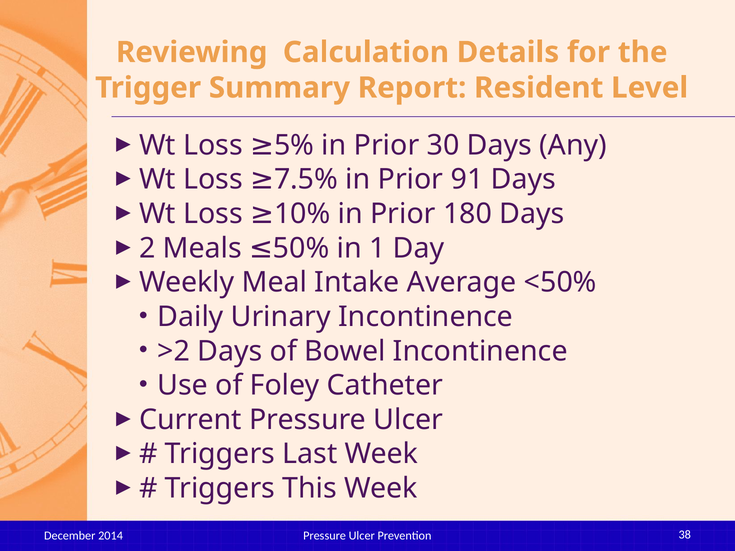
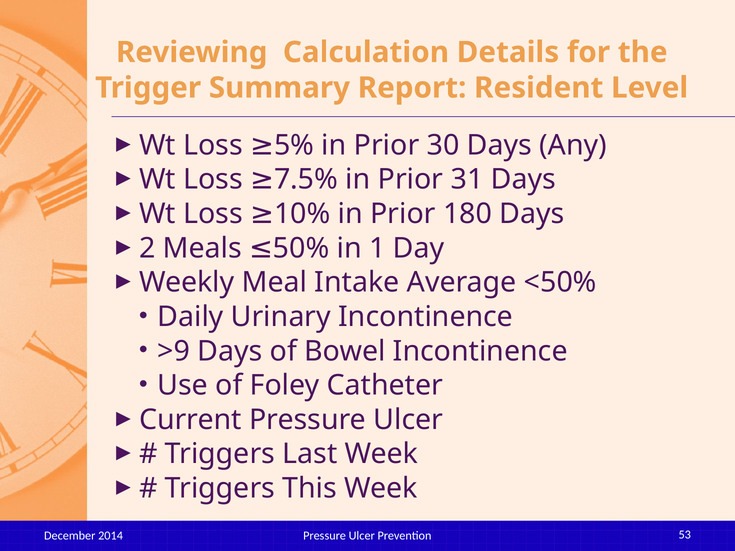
91: 91 -> 31 (467, 180)
>2: >2 -> >9 (174, 351)
38: 38 -> 53 (685, 535)
